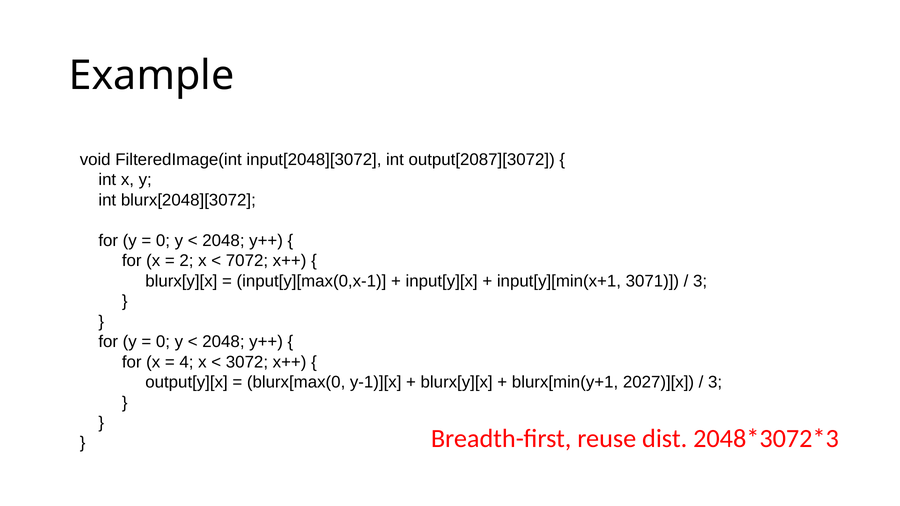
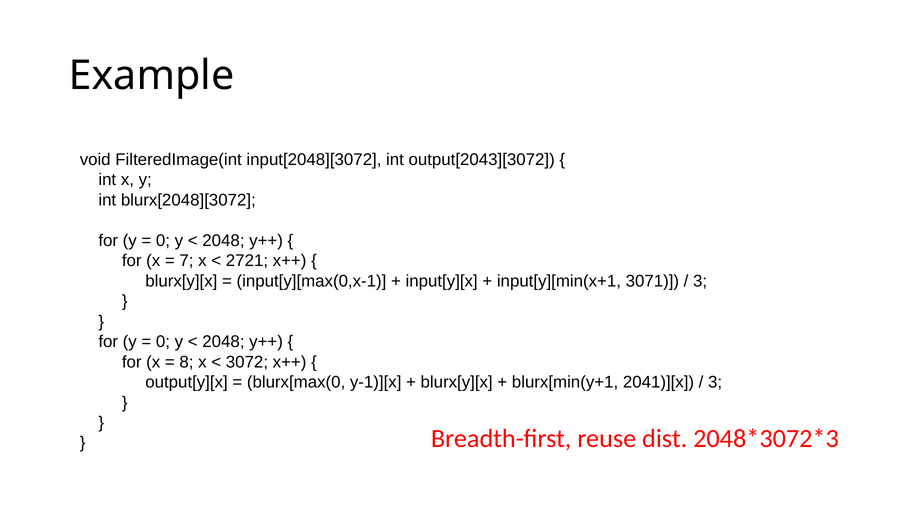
output[2087][3072: output[2087][3072 -> output[2043][3072 (482, 160)
2: 2 -> 7 (186, 261)
7072: 7072 -> 2721 (247, 261)
4: 4 -> 8 (186, 362)
2027)][x: 2027)][x -> 2041)][x (658, 382)
